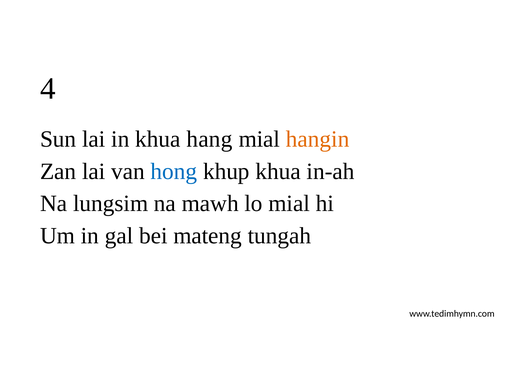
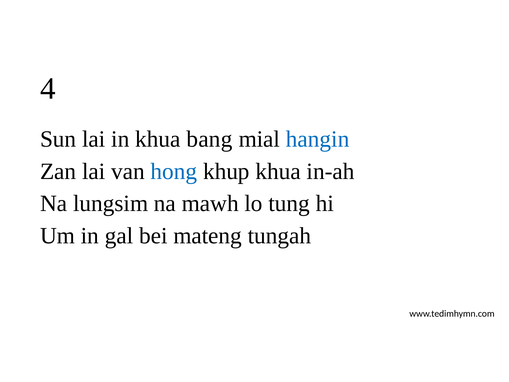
hang: hang -> bang (209, 139)
hangin colour: orange -> blue (318, 139)
lo mial: mial -> tung (289, 203)
